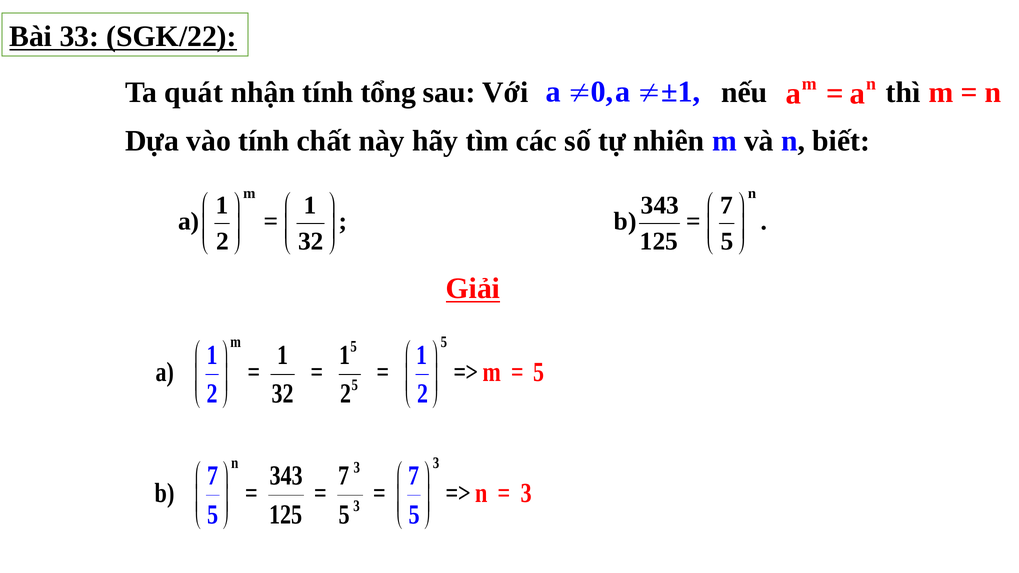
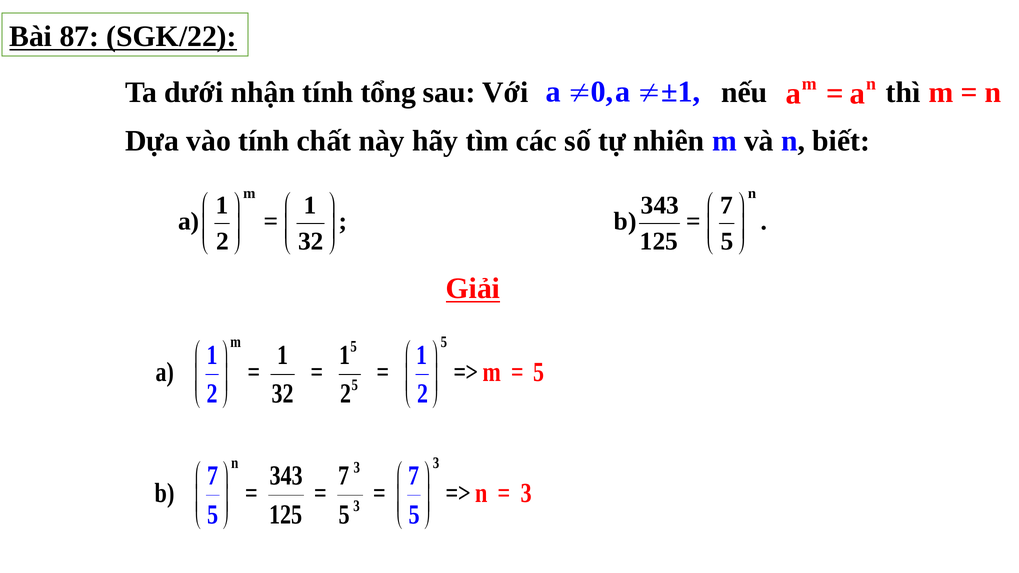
33: 33 -> 87 (79, 37)
quát: quát -> dưới (194, 92)
